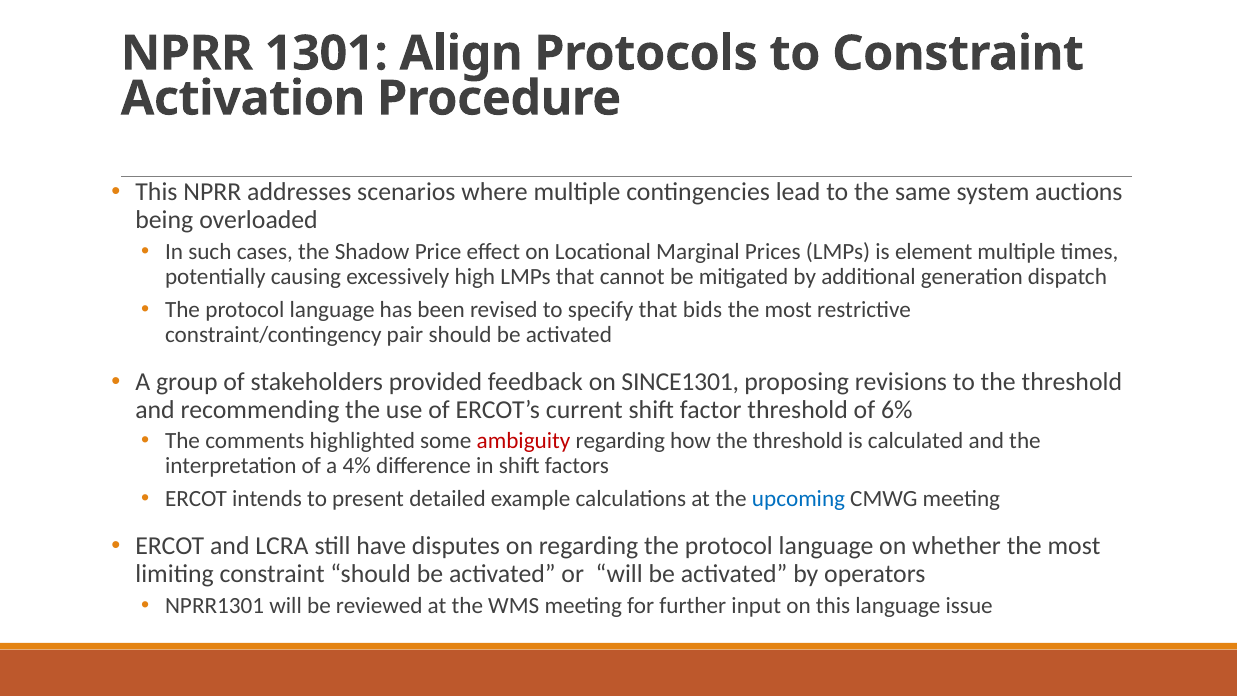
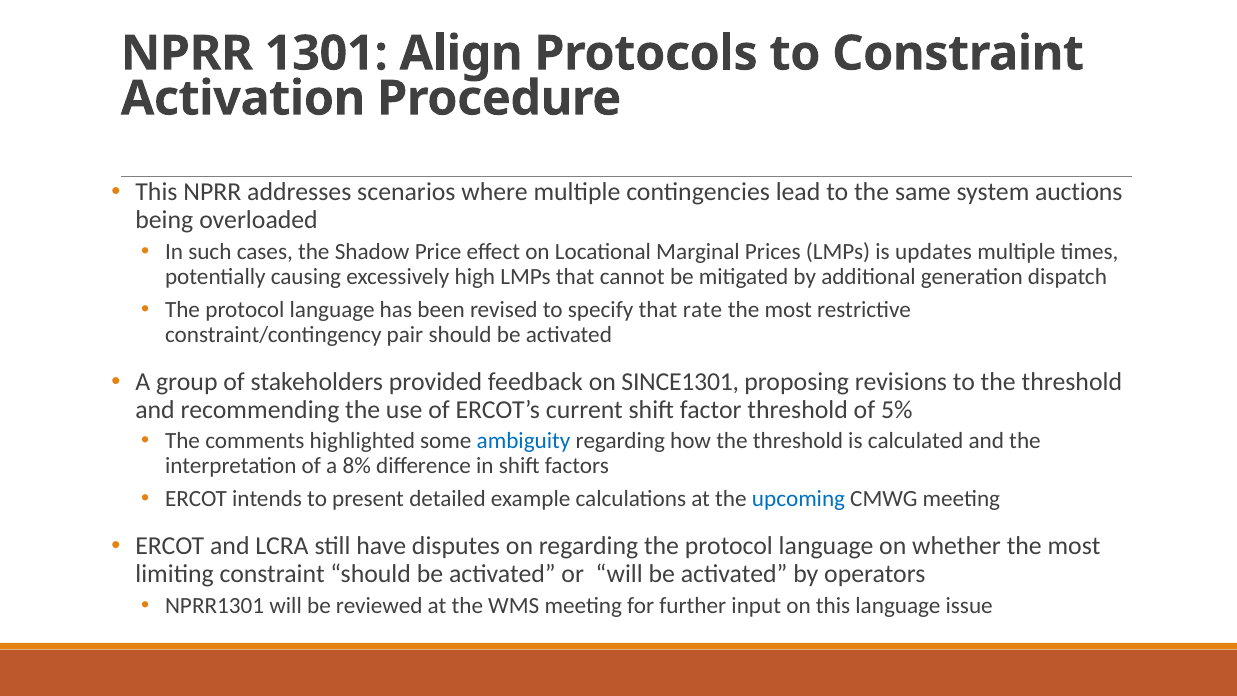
element: element -> updates (934, 252)
bids: bids -> rate (702, 309)
6%: 6% -> 5% (897, 409)
ambiguity colour: red -> blue (524, 441)
4%: 4% -> 8% (357, 466)
